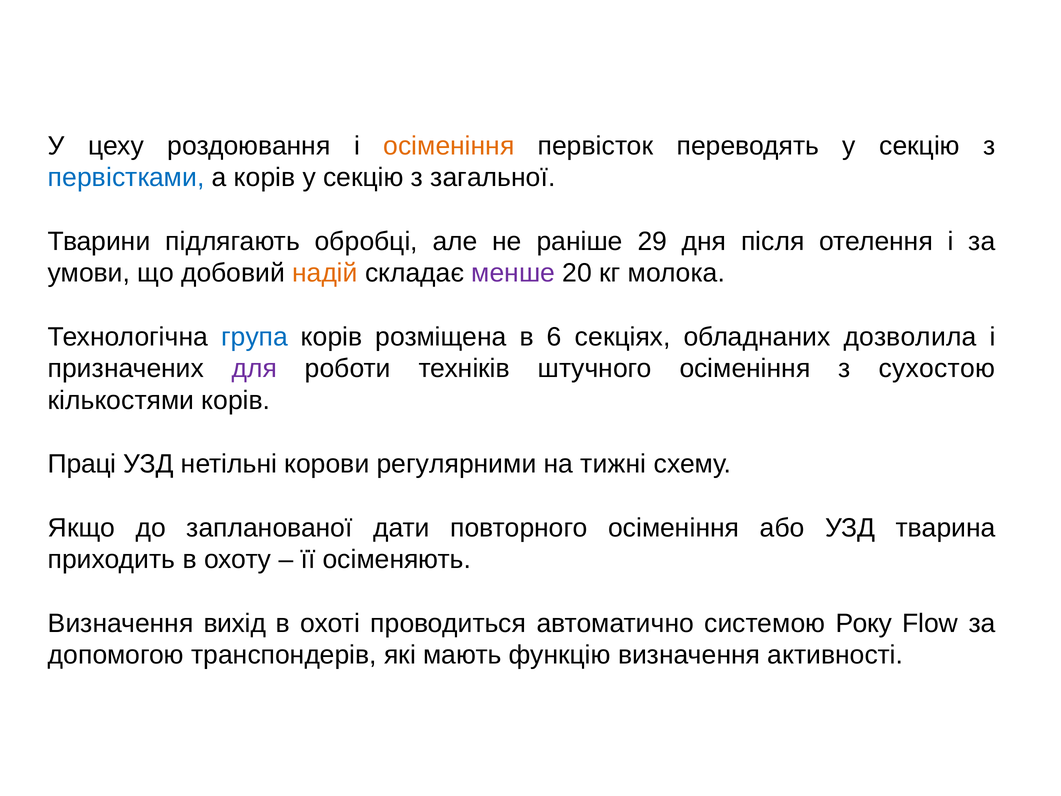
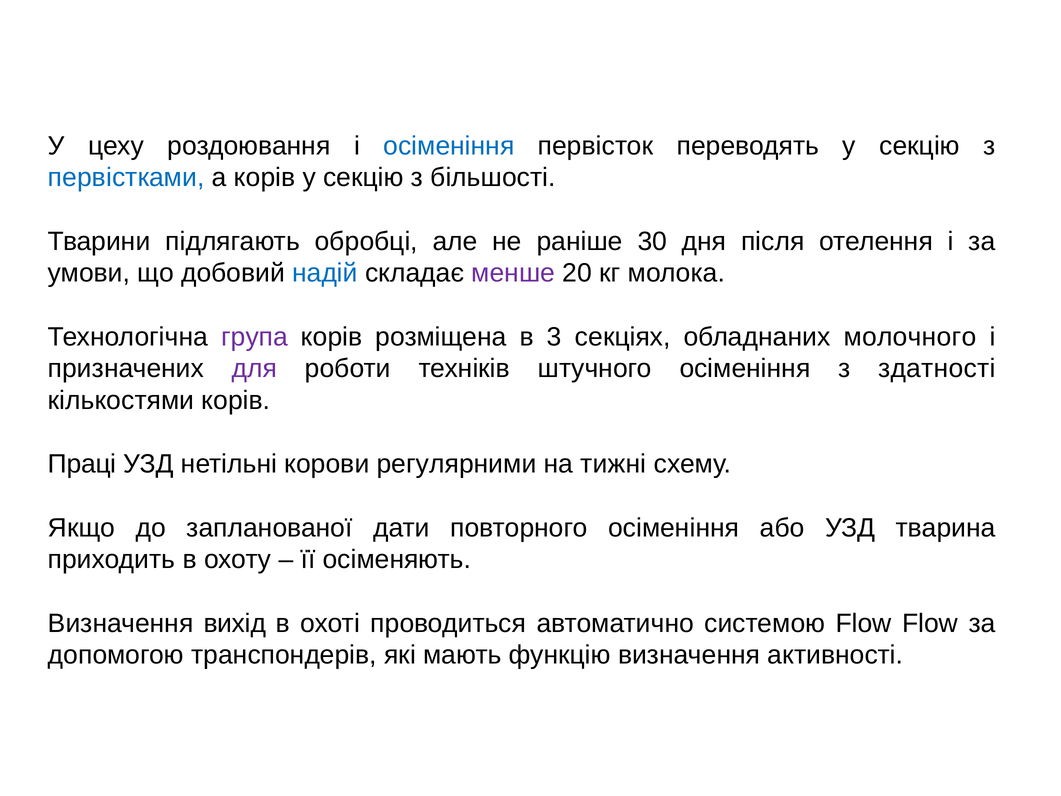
осіменіння colour: orange -> blue (449, 146)
загальної: загальної -> більшості (493, 178)
29: 29 -> 30 (652, 241)
надій colour: orange -> blue (325, 273)
група colour: blue -> purple (255, 337)
6: 6 -> 3 (554, 337)
дозволила: дозволила -> молочного (910, 337)
сухостою: сухостою -> здатності (937, 369)
системою Року: Року -> Flow (864, 623)
